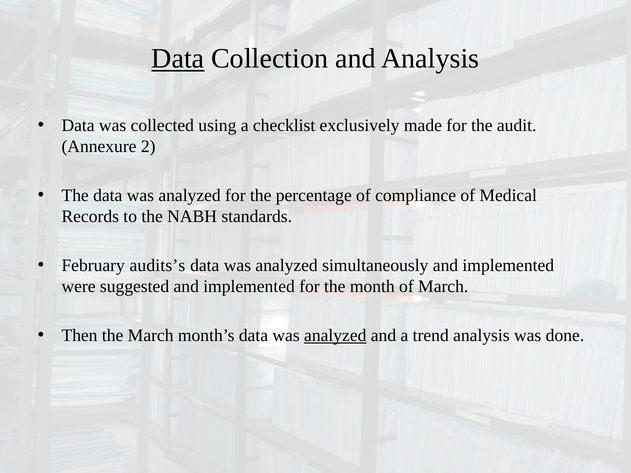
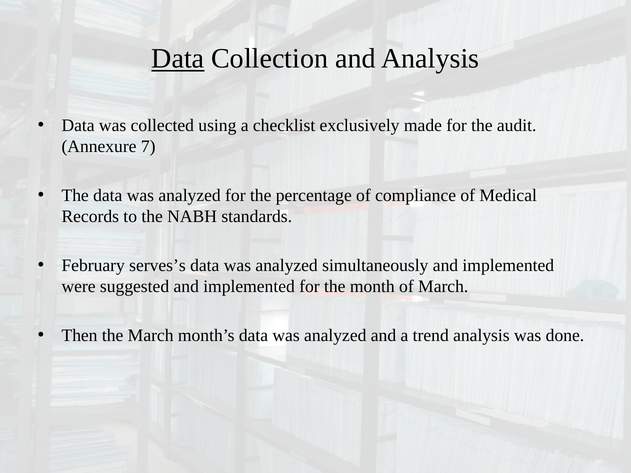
2: 2 -> 7 (148, 146)
audits’s: audits’s -> serves’s (157, 266)
analyzed underline: present -> none (335, 336)
